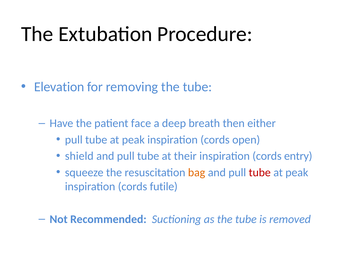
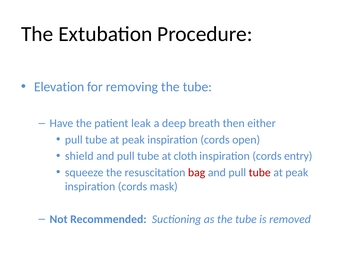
face: face -> leak (141, 123)
their: their -> cloth (185, 156)
bag colour: orange -> red (197, 173)
futile: futile -> mask (164, 187)
